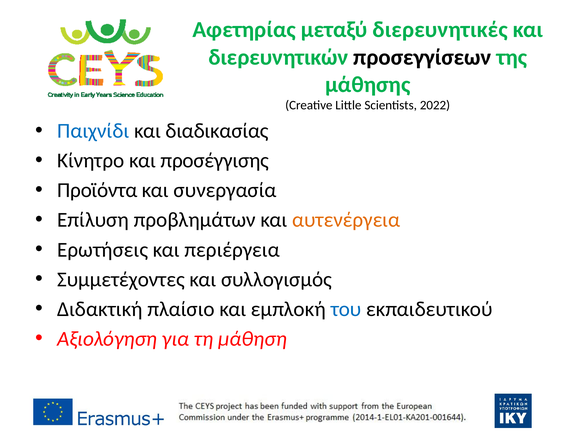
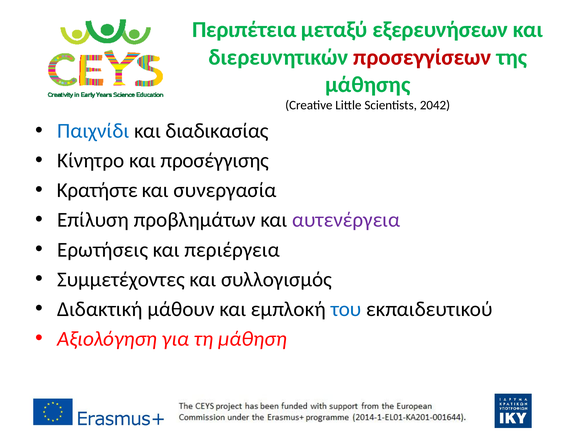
Αφετηρίας: Αφετηρίας -> Περιπέτεια (244, 30)
διερευνητικές: διερευνητικές -> εξερευνήσεων (440, 30)
προσεγγίσεων colour: black -> red (422, 57)
2022: 2022 -> 2042 (435, 105)
Προϊόντα: Προϊόντα -> Κρατήστε (97, 190)
αυτενέργεια colour: orange -> purple (346, 220)
πλαίσιο: πλαίσιο -> μάθουν (181, 309)
